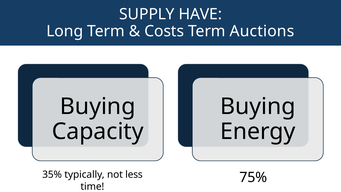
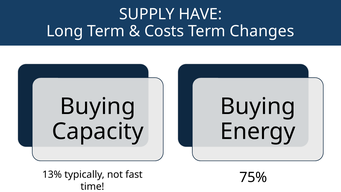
Auctions: Auctions -> Changes (262, 31)
35%: 35% -> 13% (52, 174)
less: less -> fast (134, 174)
